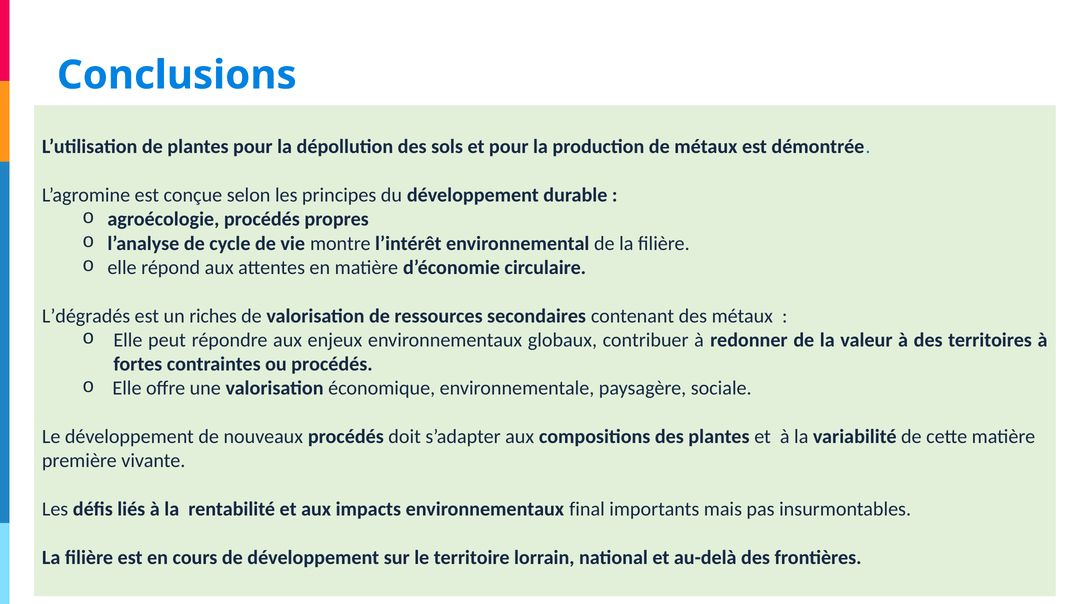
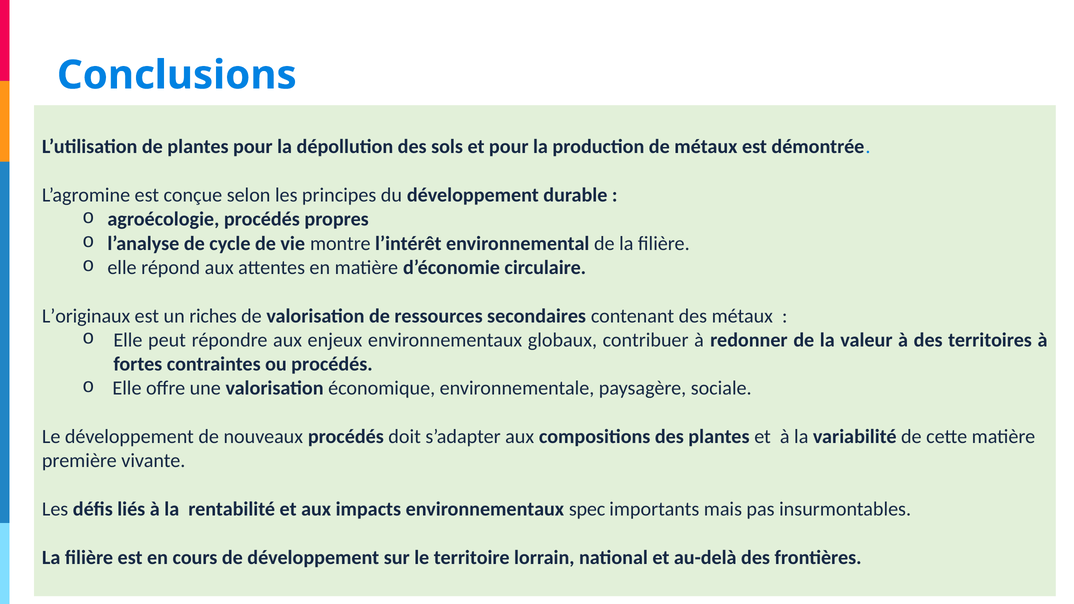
L’dégradés: L’dégradés -> L’originaux (86, 316)
final: final -> spec (587, 509)
